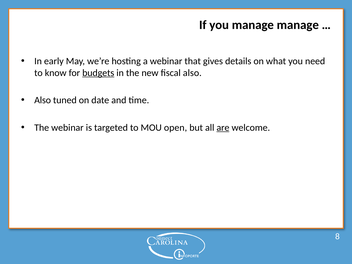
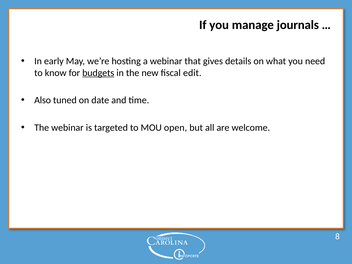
manage manage: manage -> journals (298, 25)
fiscal also: also -> edit (192, 73)
are underline: present -> none (223, 128)
